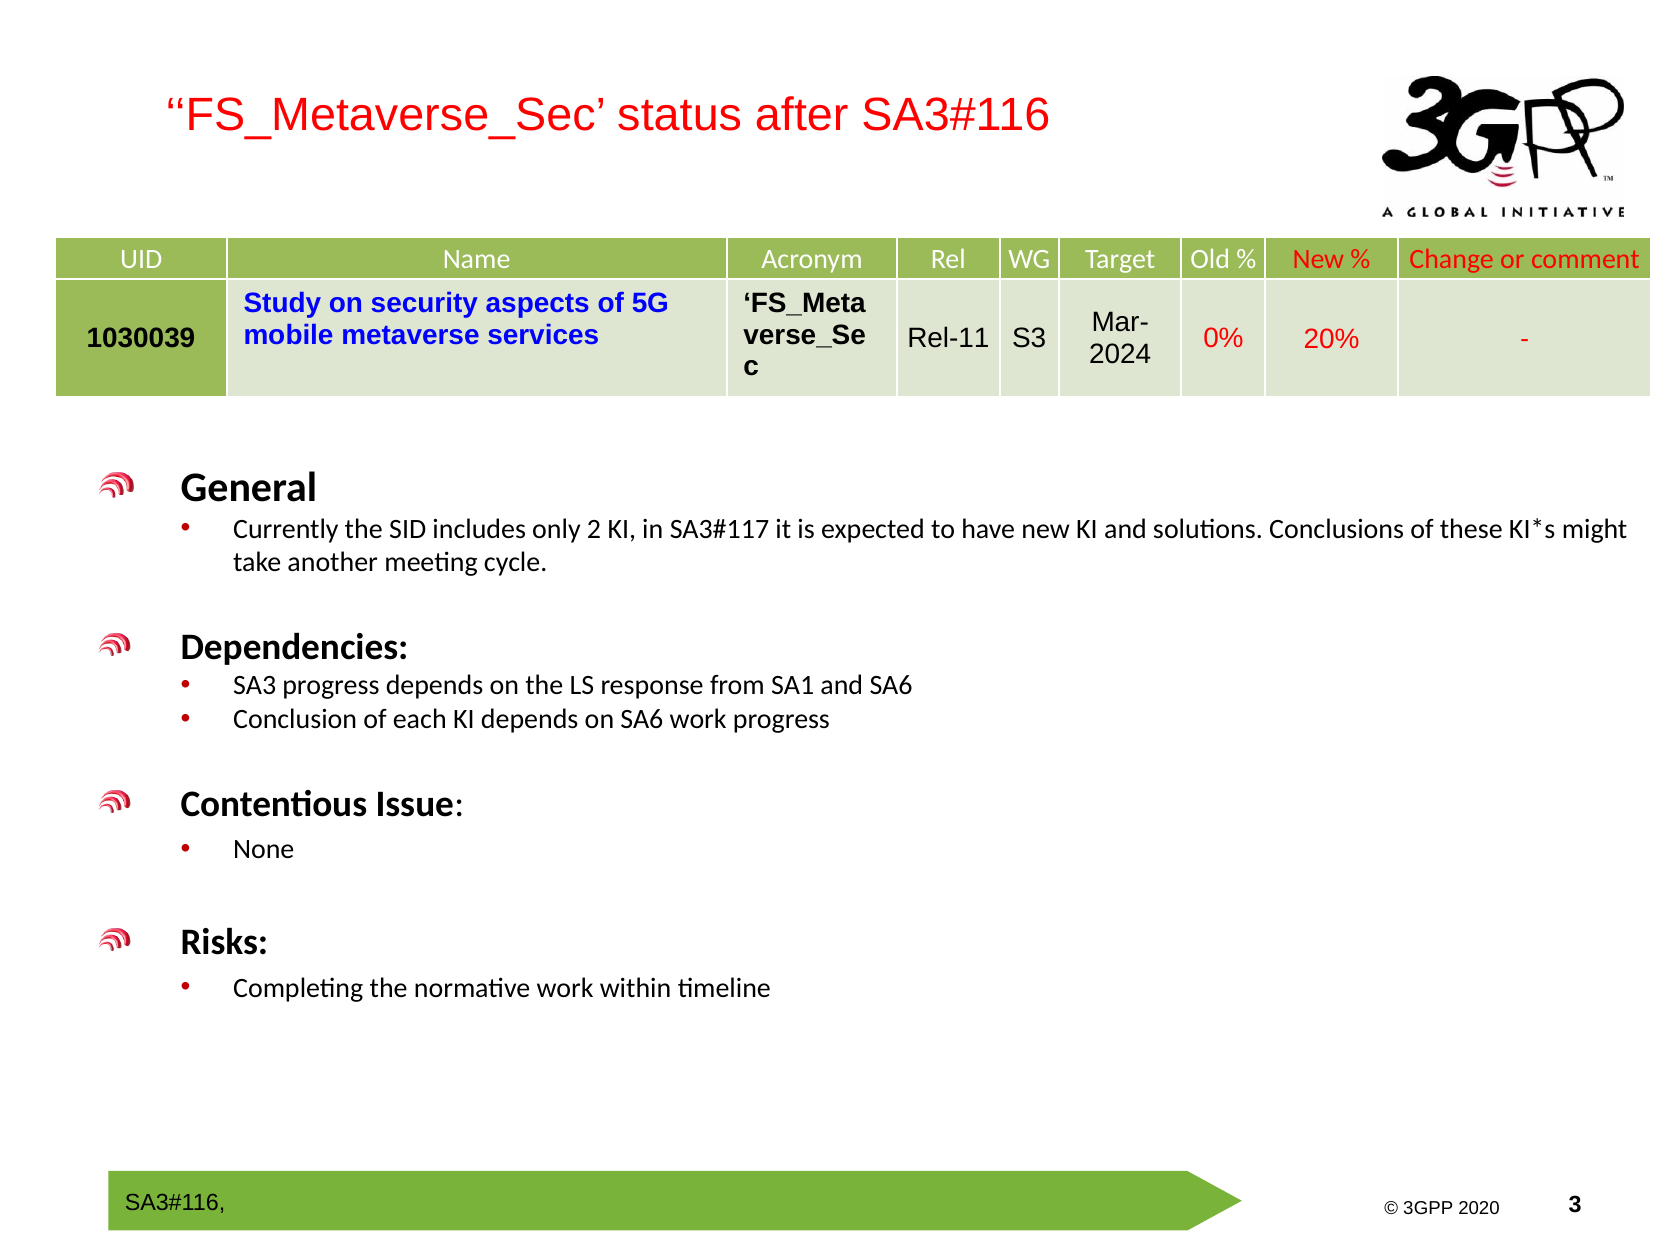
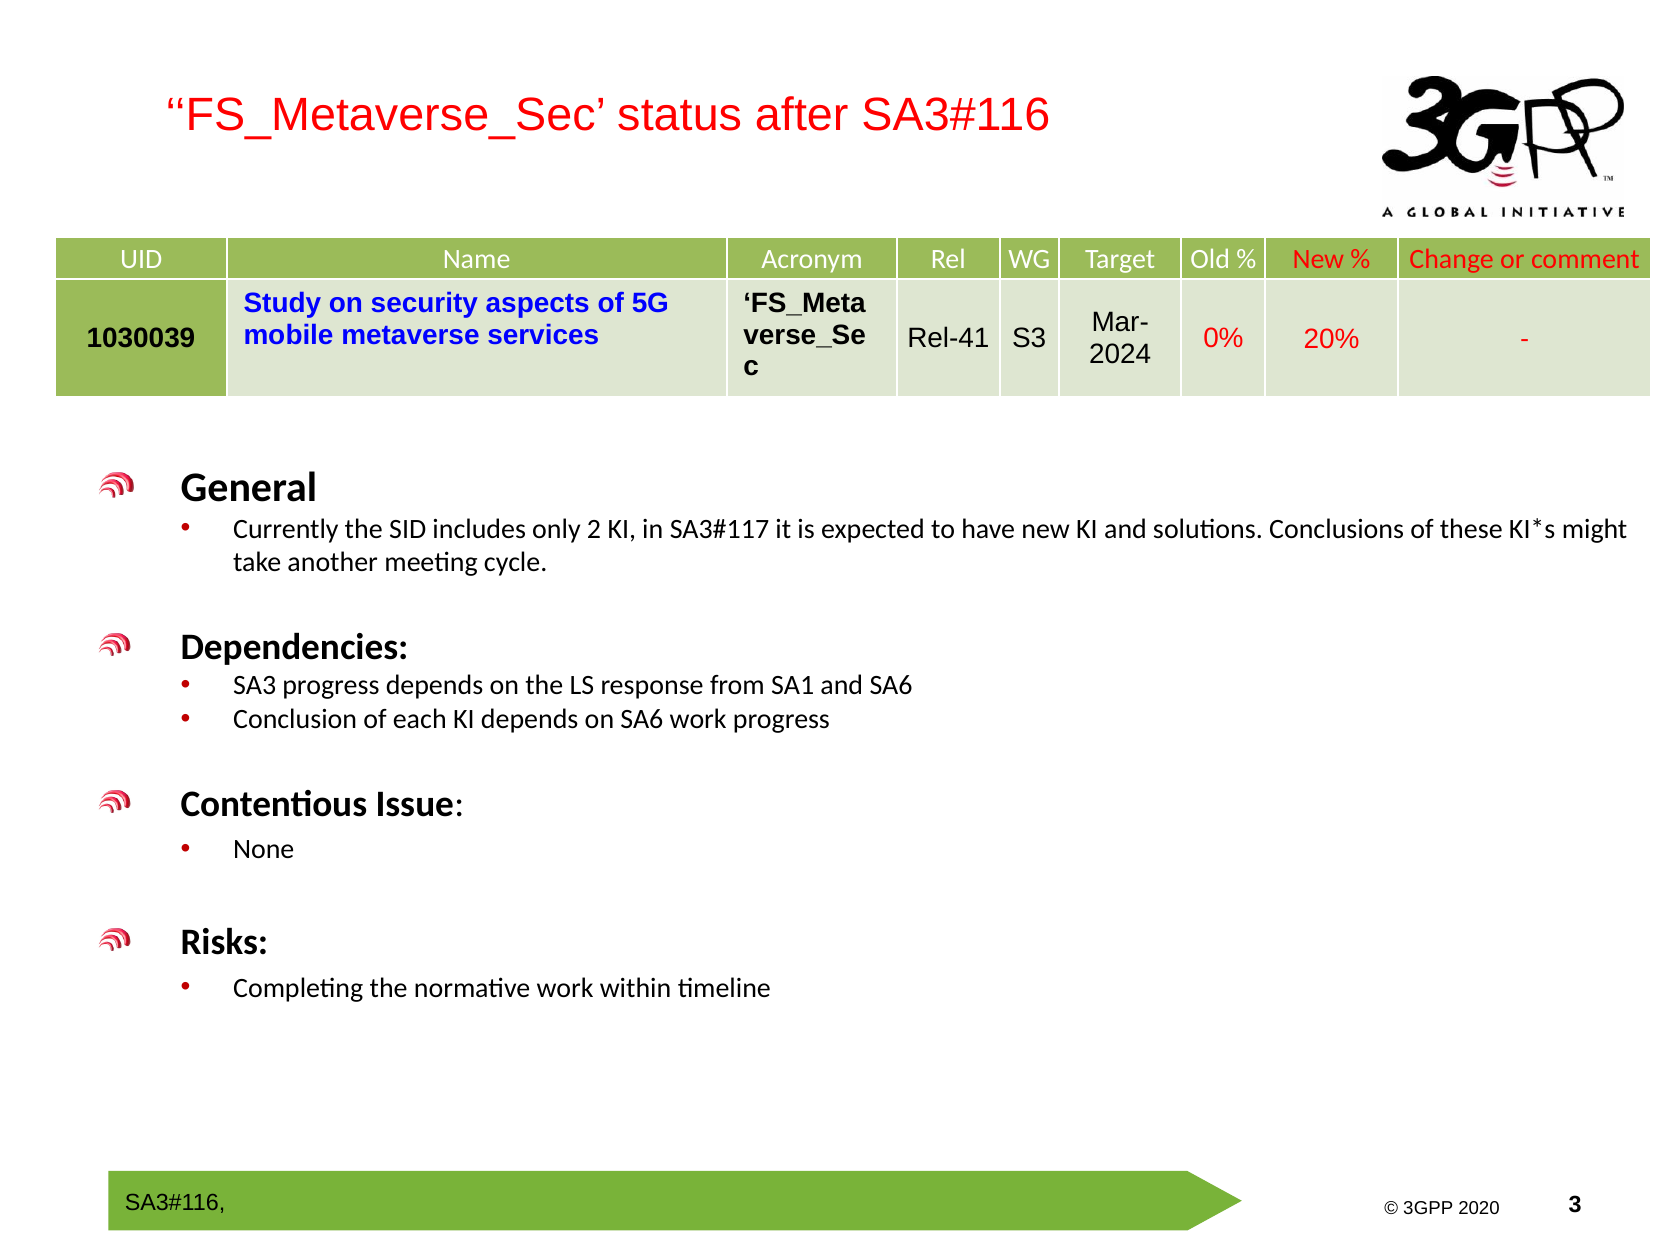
Rel-11: Rel-11 -> Rel-41 (948, 338)
